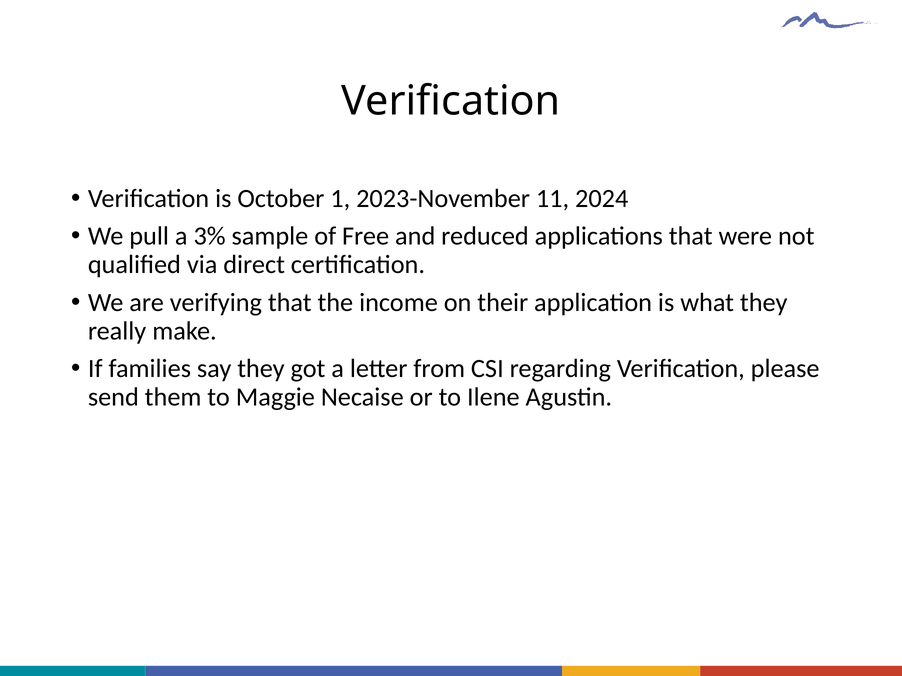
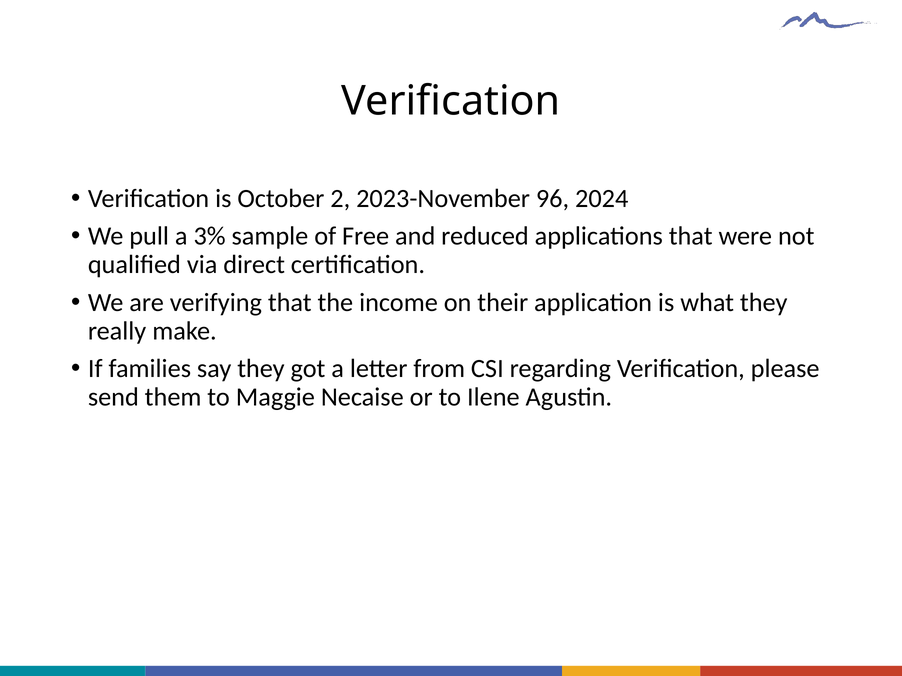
1: 1 -> 2 (340, 199)
11: 11 -> 96 (552, 199)
